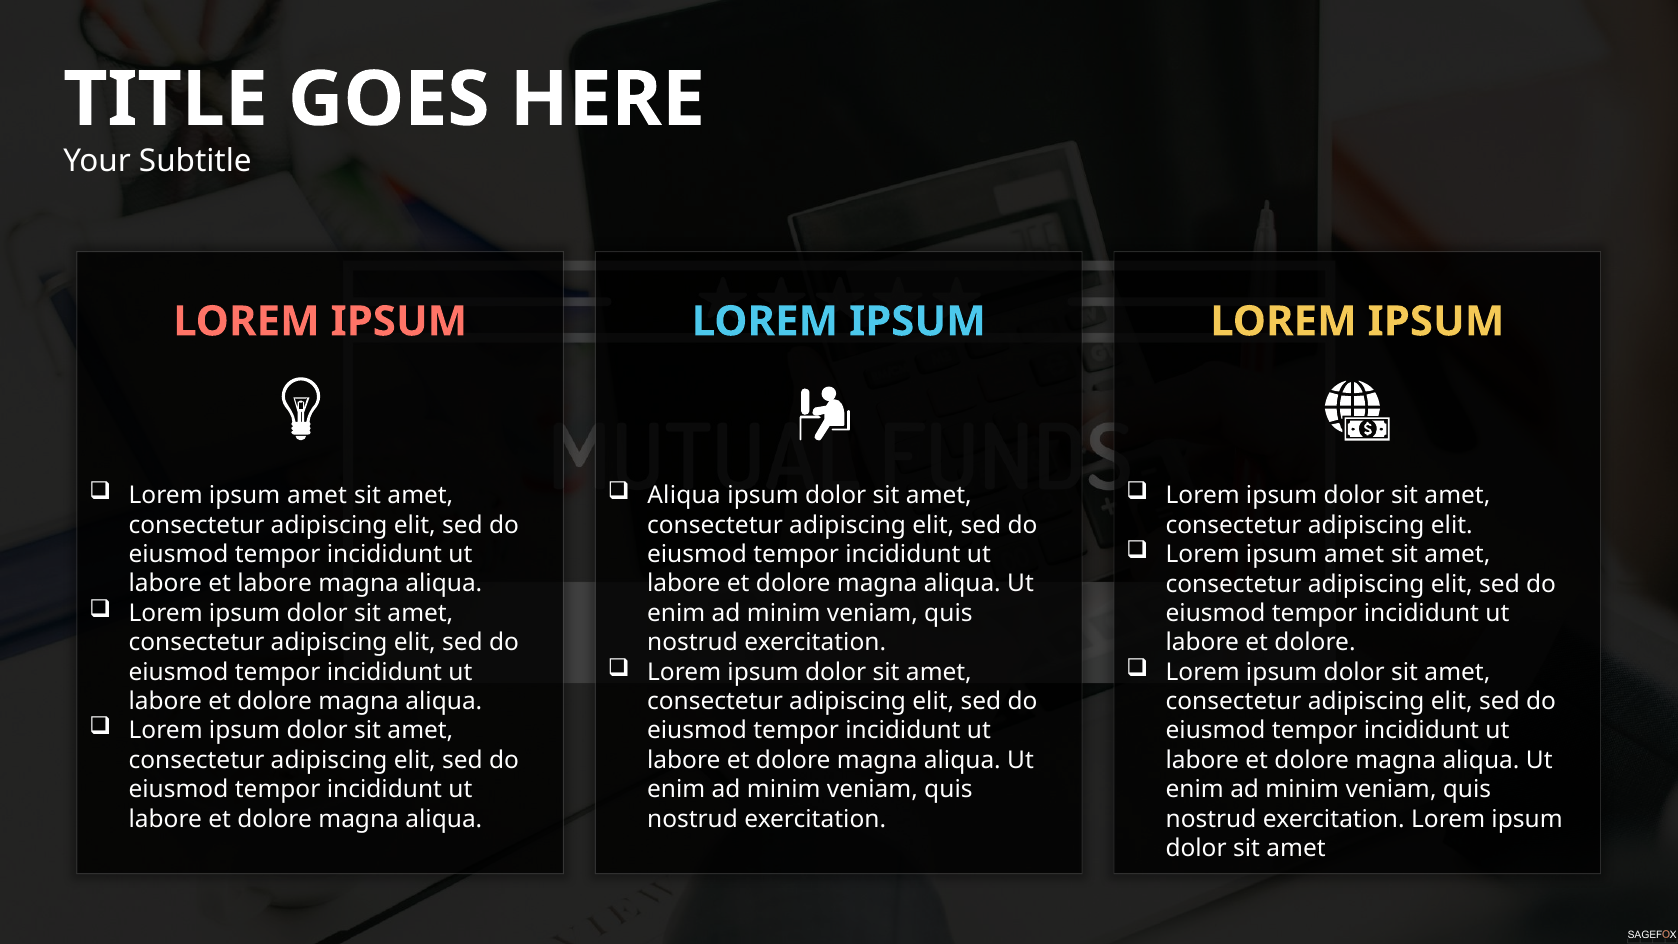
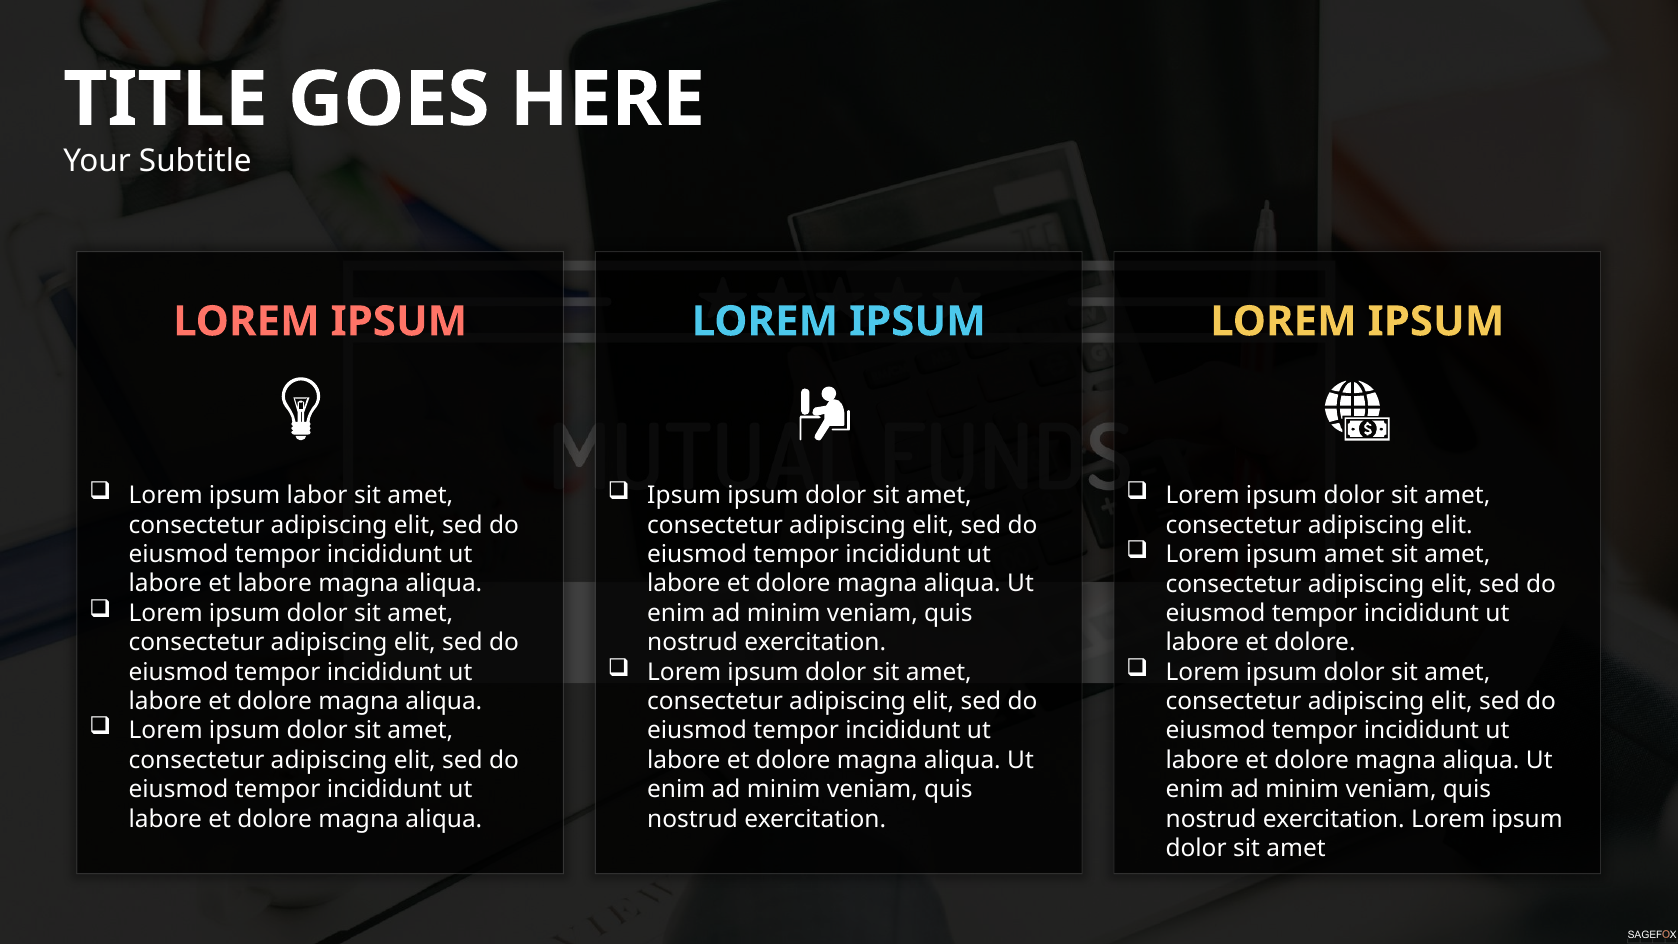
amet: amet -> labor (317, 496)
Aliqua: Aliqua -> Ipsum (684, 496)
